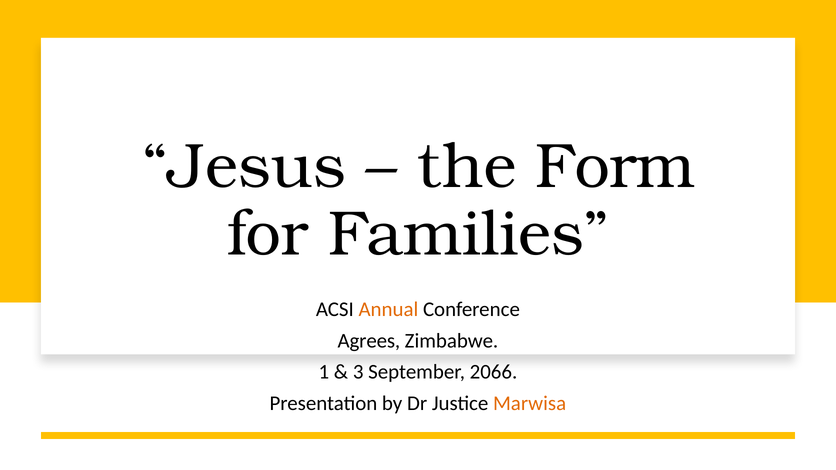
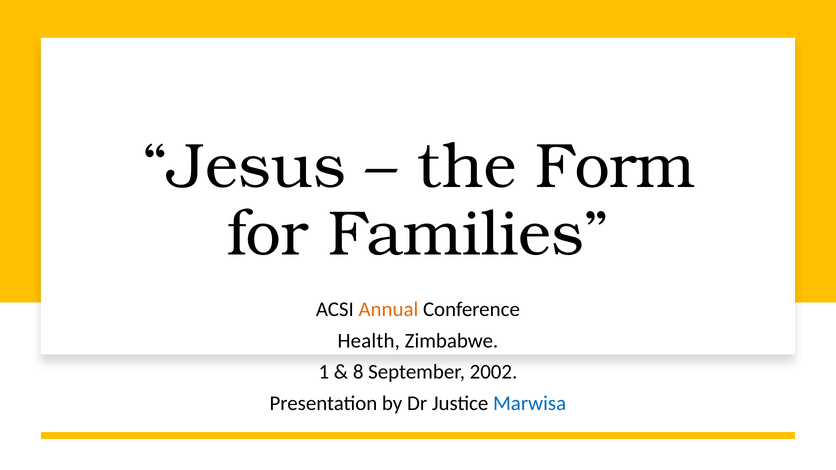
Agrees: Agrees -> Health (369, 341)
3: 3 -> 8 (358, 372)
2066: 2066 -> 2002 (493, 372)
Marwisa colour: orange -> blue (530, 403)
